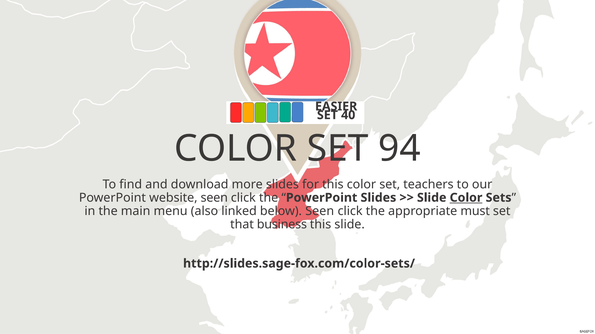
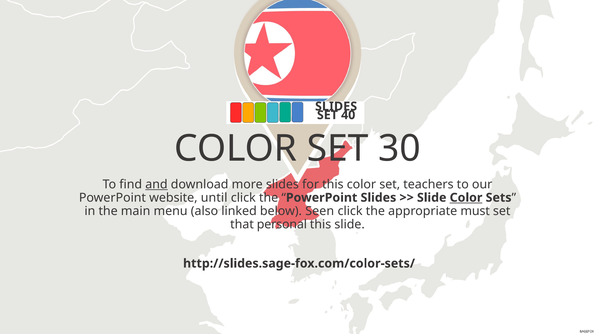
EASIER: EASIER -> SLIDES (336, 107)
94: 94 -> 30 (399, 149)
and underline: none -> present (156, 185)
website seen: seen -> until (214, 198)
business: business -> personal (282, 225)
